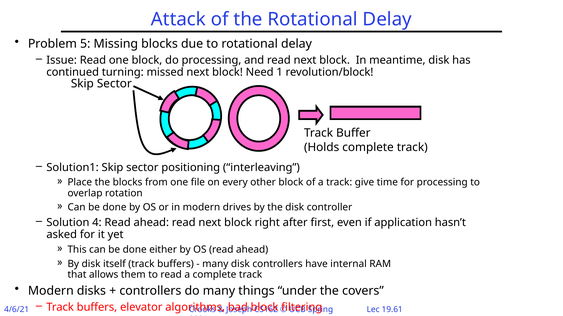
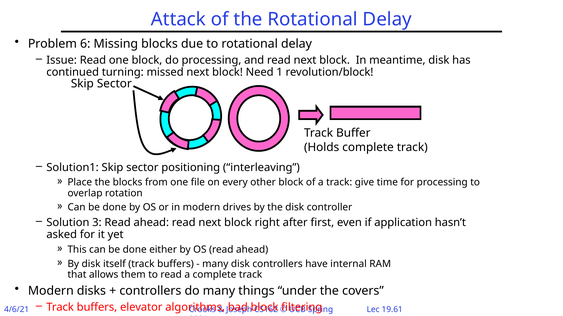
5: 5 -> 6 (85, 44)
4: 4 -> 3 (97, 223)
